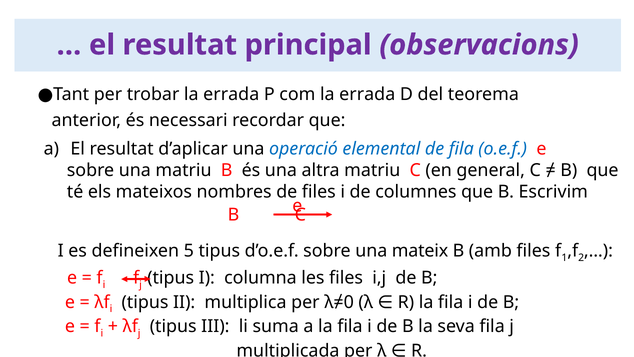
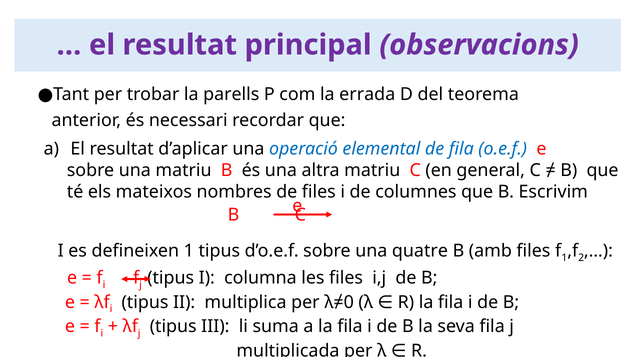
trobar la errada: errada -> parells (231, 94)
defineixen 5: 5 -> 1 (189, 250)
mateix: mateix -> quatre (420, 250)
